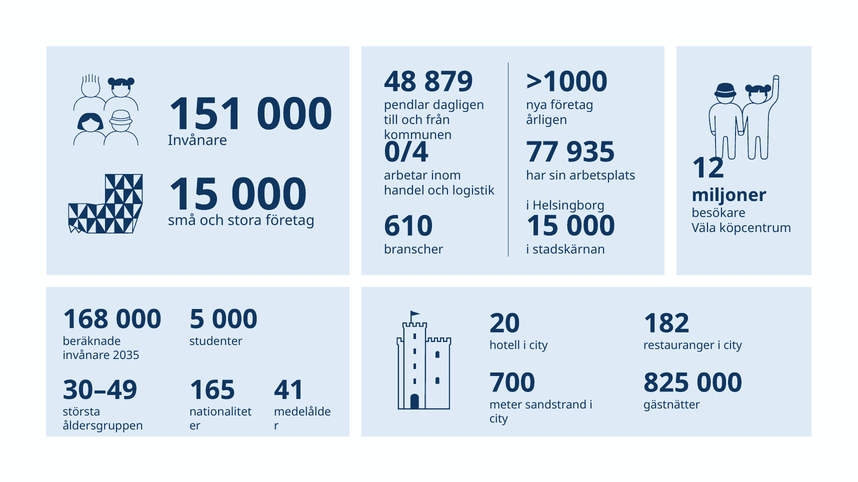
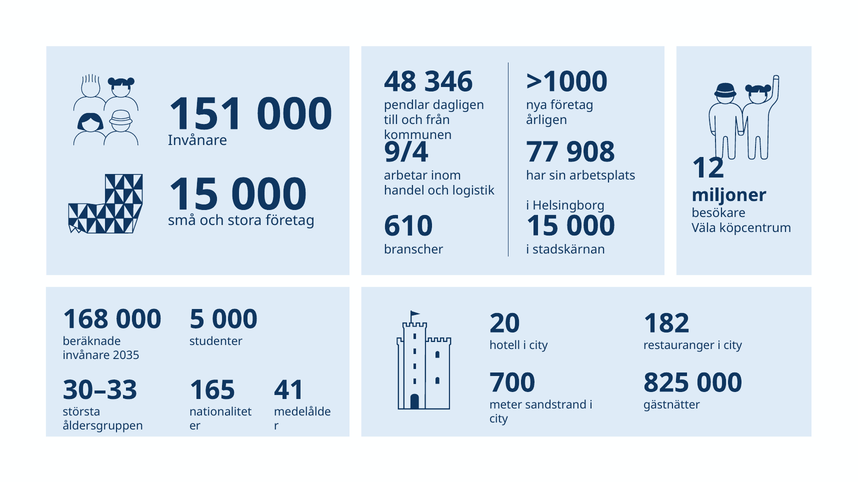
879: 879 -> 346 (449, 82)
0/4: 0/4 -> 9/4 (406, 152)
935: 935 -> 908 (591, 152)
30–49: 30–49 -> 30–33 (100, 391)
